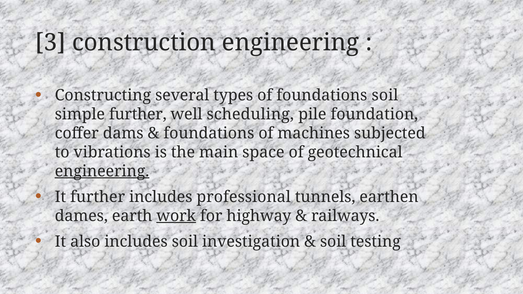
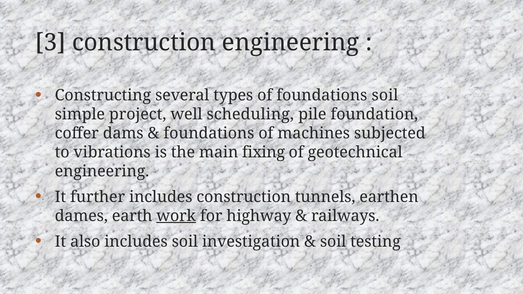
simple further: further -> project (138, 114)
space: space -> fixing (264, 152)
engineering underline: present -> none (102, 171)
includes professional: professional -> construction (244, 197)
